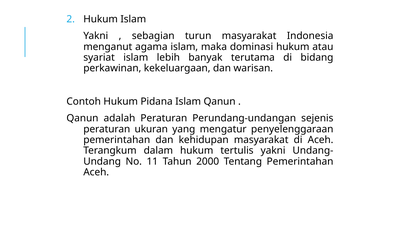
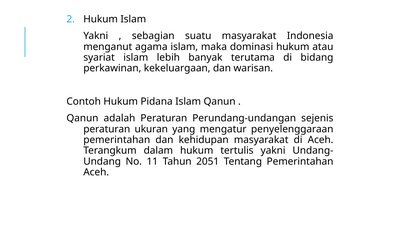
turun: turun -> suatu (198, 36)
2000: 2000 -> 2051 (208, 161)
